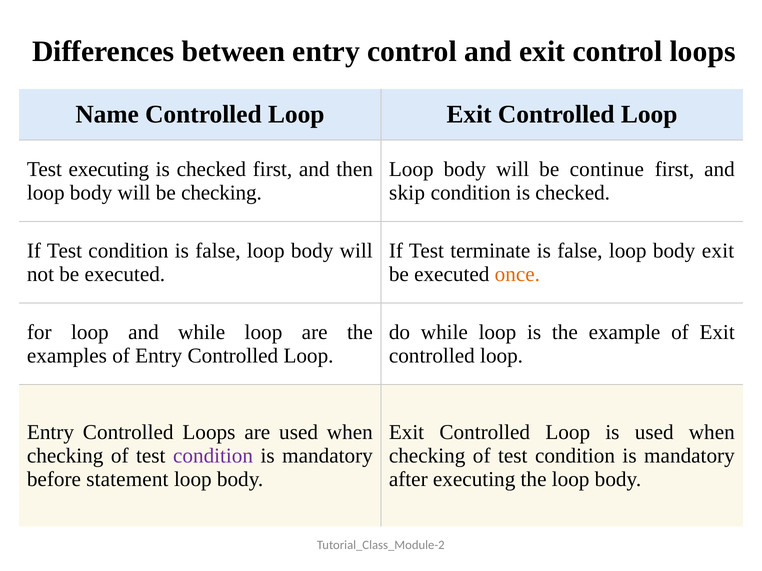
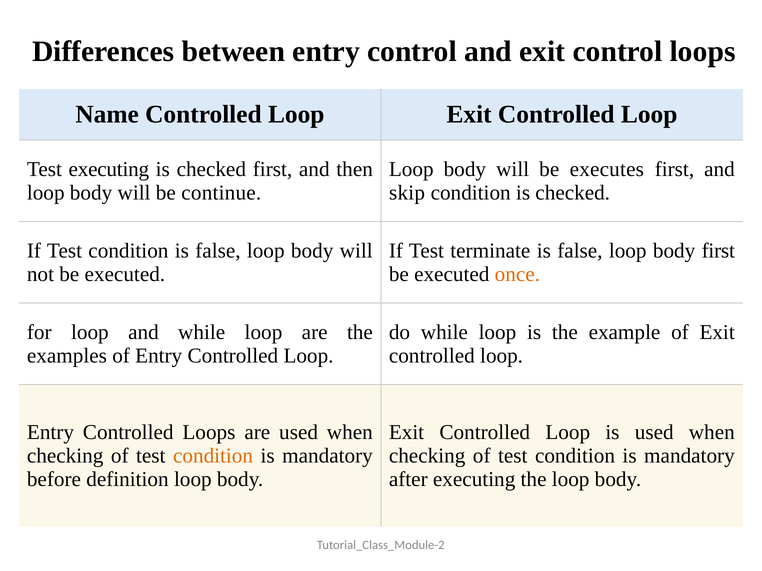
continue: continue -> executes (607, 169)
be checking: checking -> continue (221, 193)
false loop body exit: exit -> first (718, 251)
condition colour: purple -> orange (213, 456)
statement: statement -> definition (127, 480)
